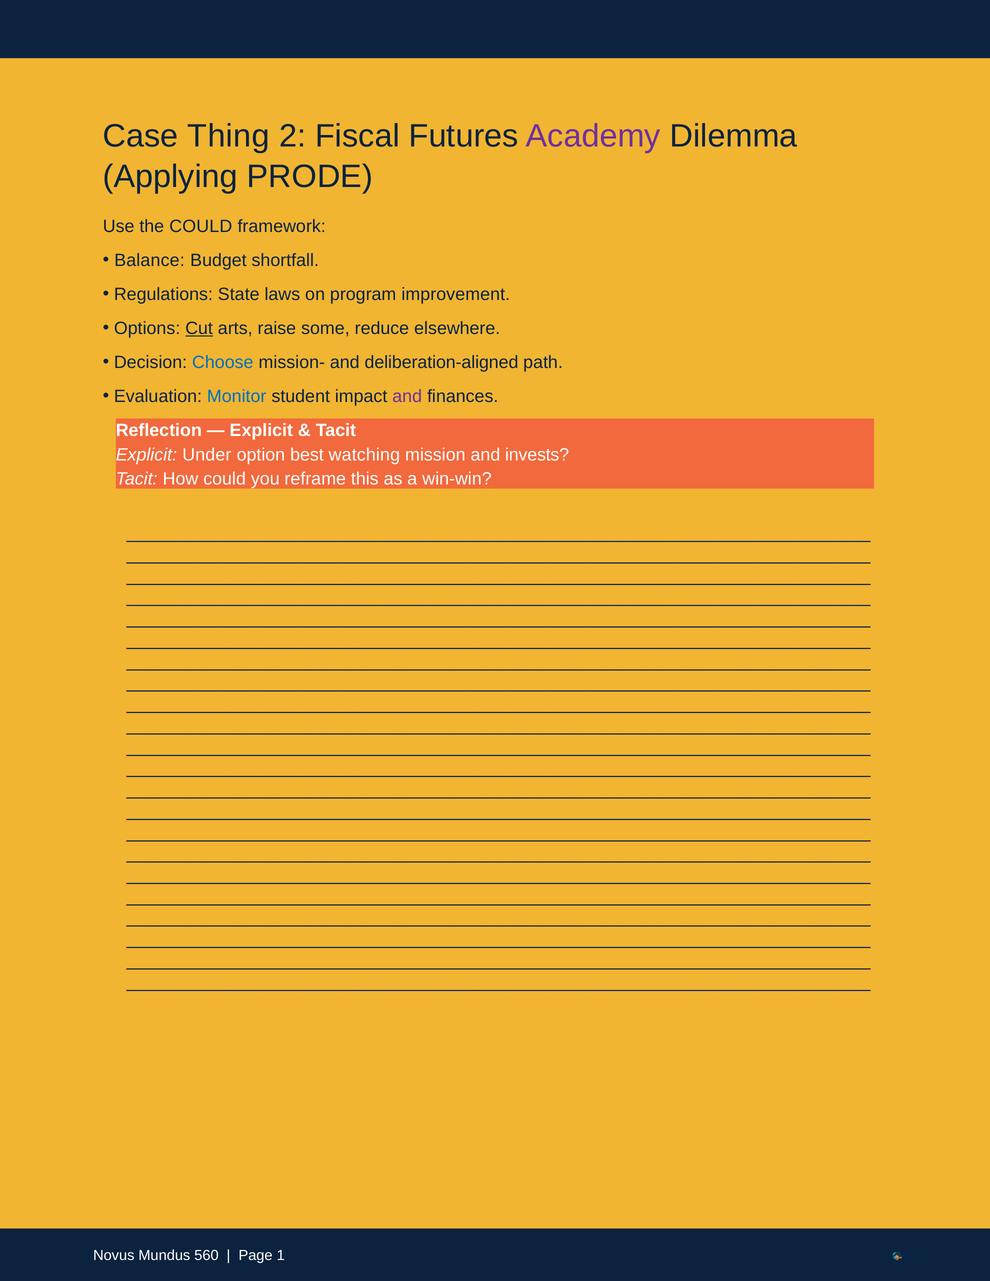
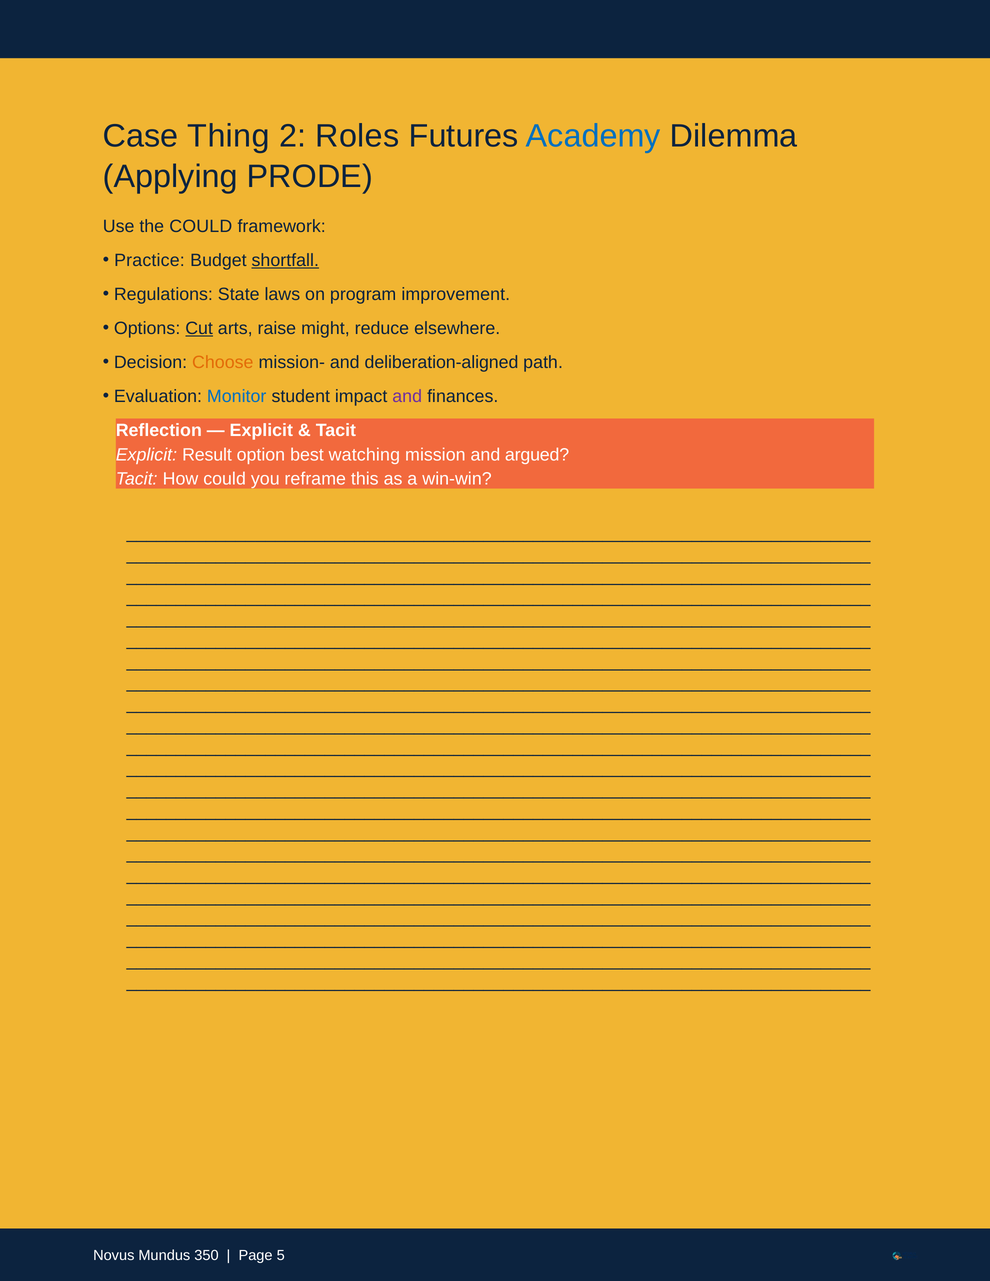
Fiscal: Fiscal -> Roles (357, 136)
Academy colour: purple -> blue (593, 136)
Balance: Balance -> Practice (149, 260)
shortfall underline: none -> present (285, 260)
some: some -> might (325, 328)
Choose colour: blue -> orange (223, 362)
Under: Under -> Result (207, 455)
invests: invests -> argued (537, 455)
560: 560 -> 350 (206, 1255)
1: 1 -> 5 (281, 1255)
